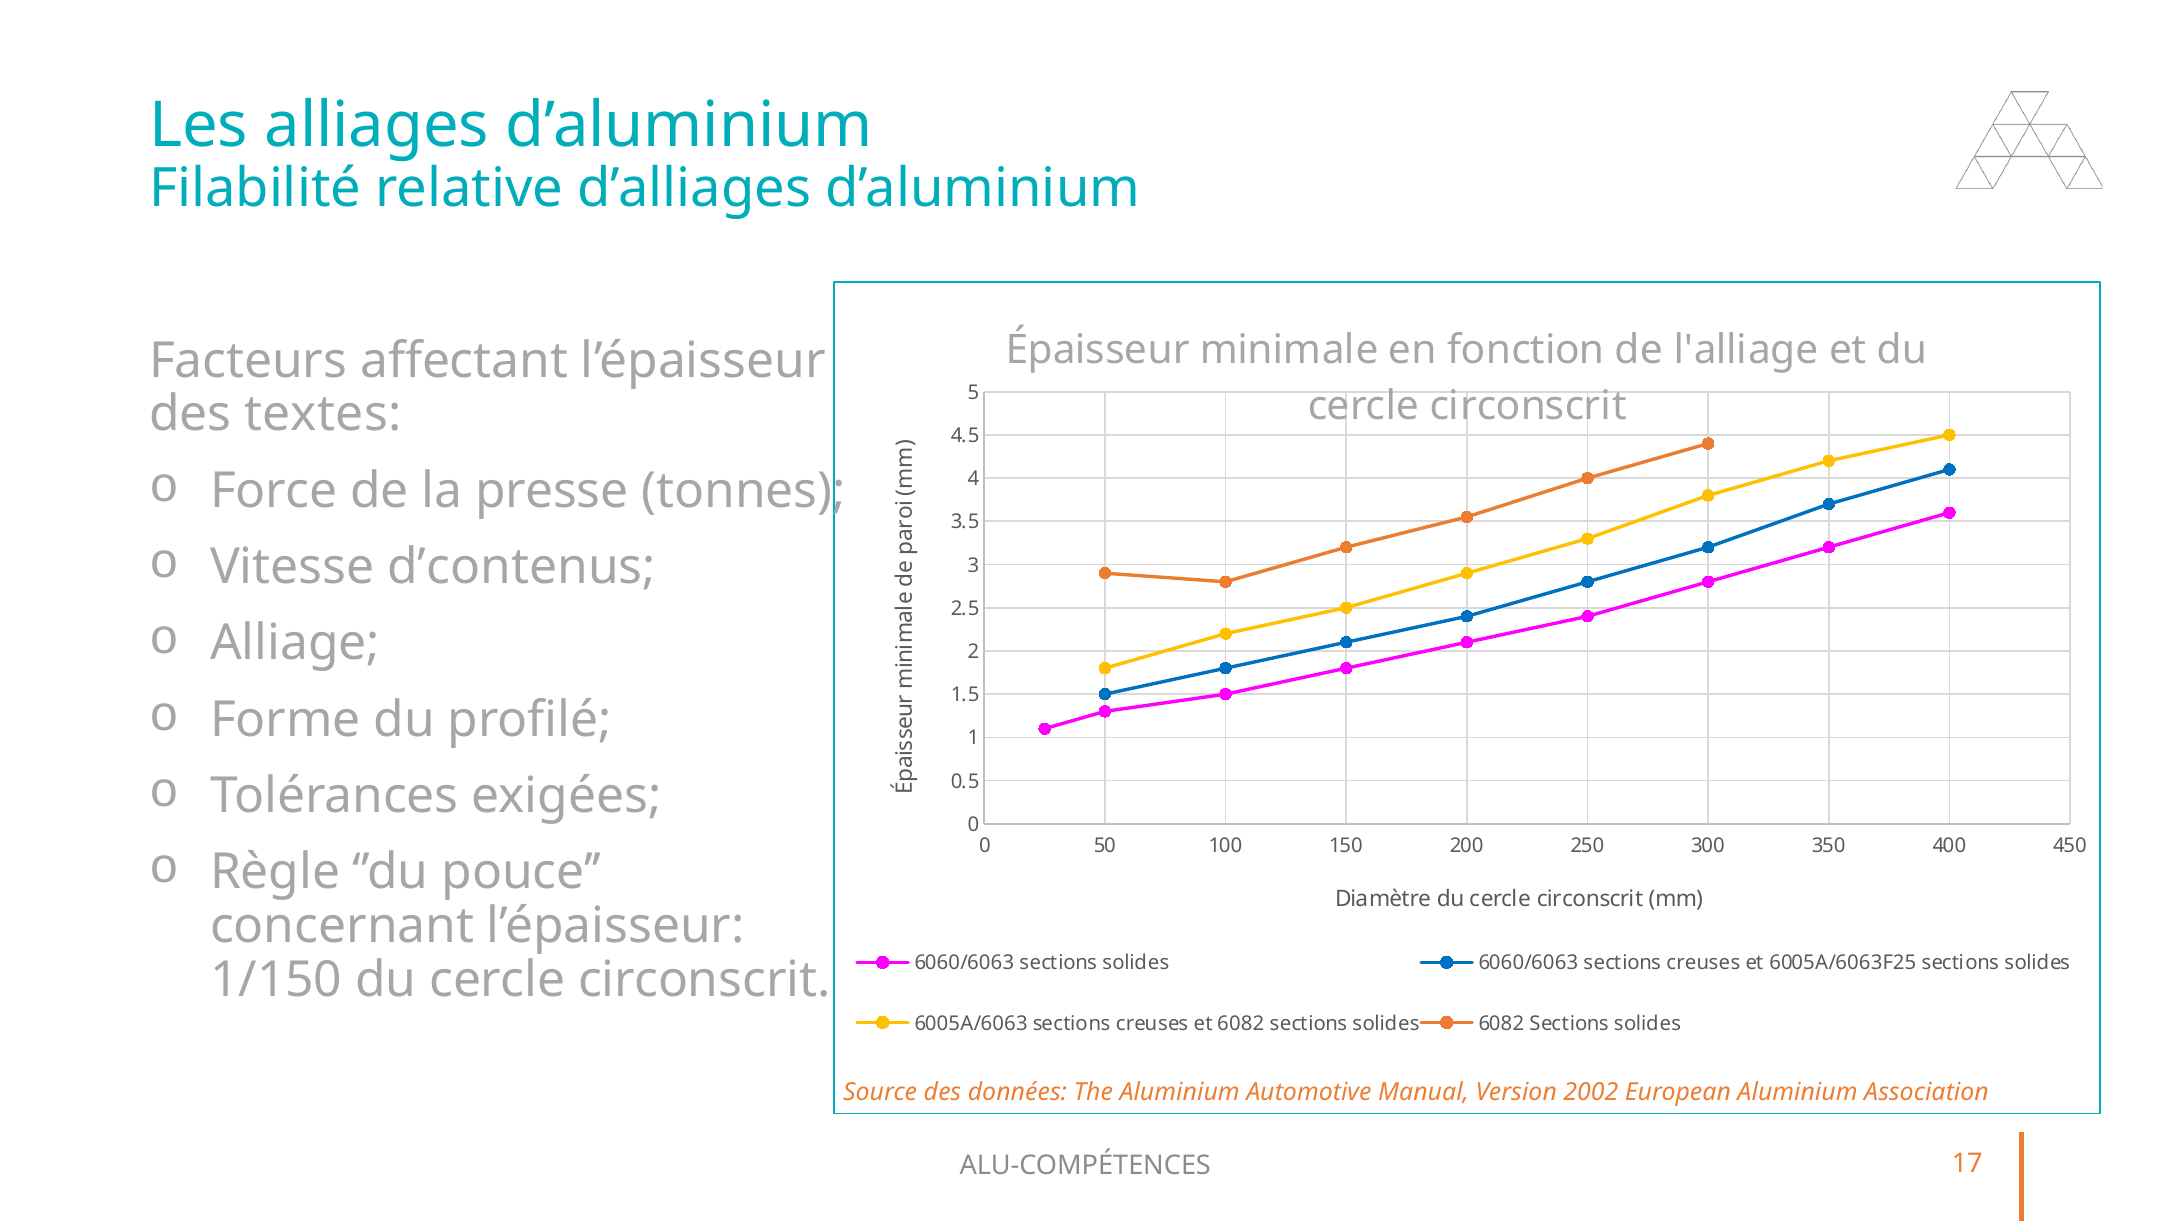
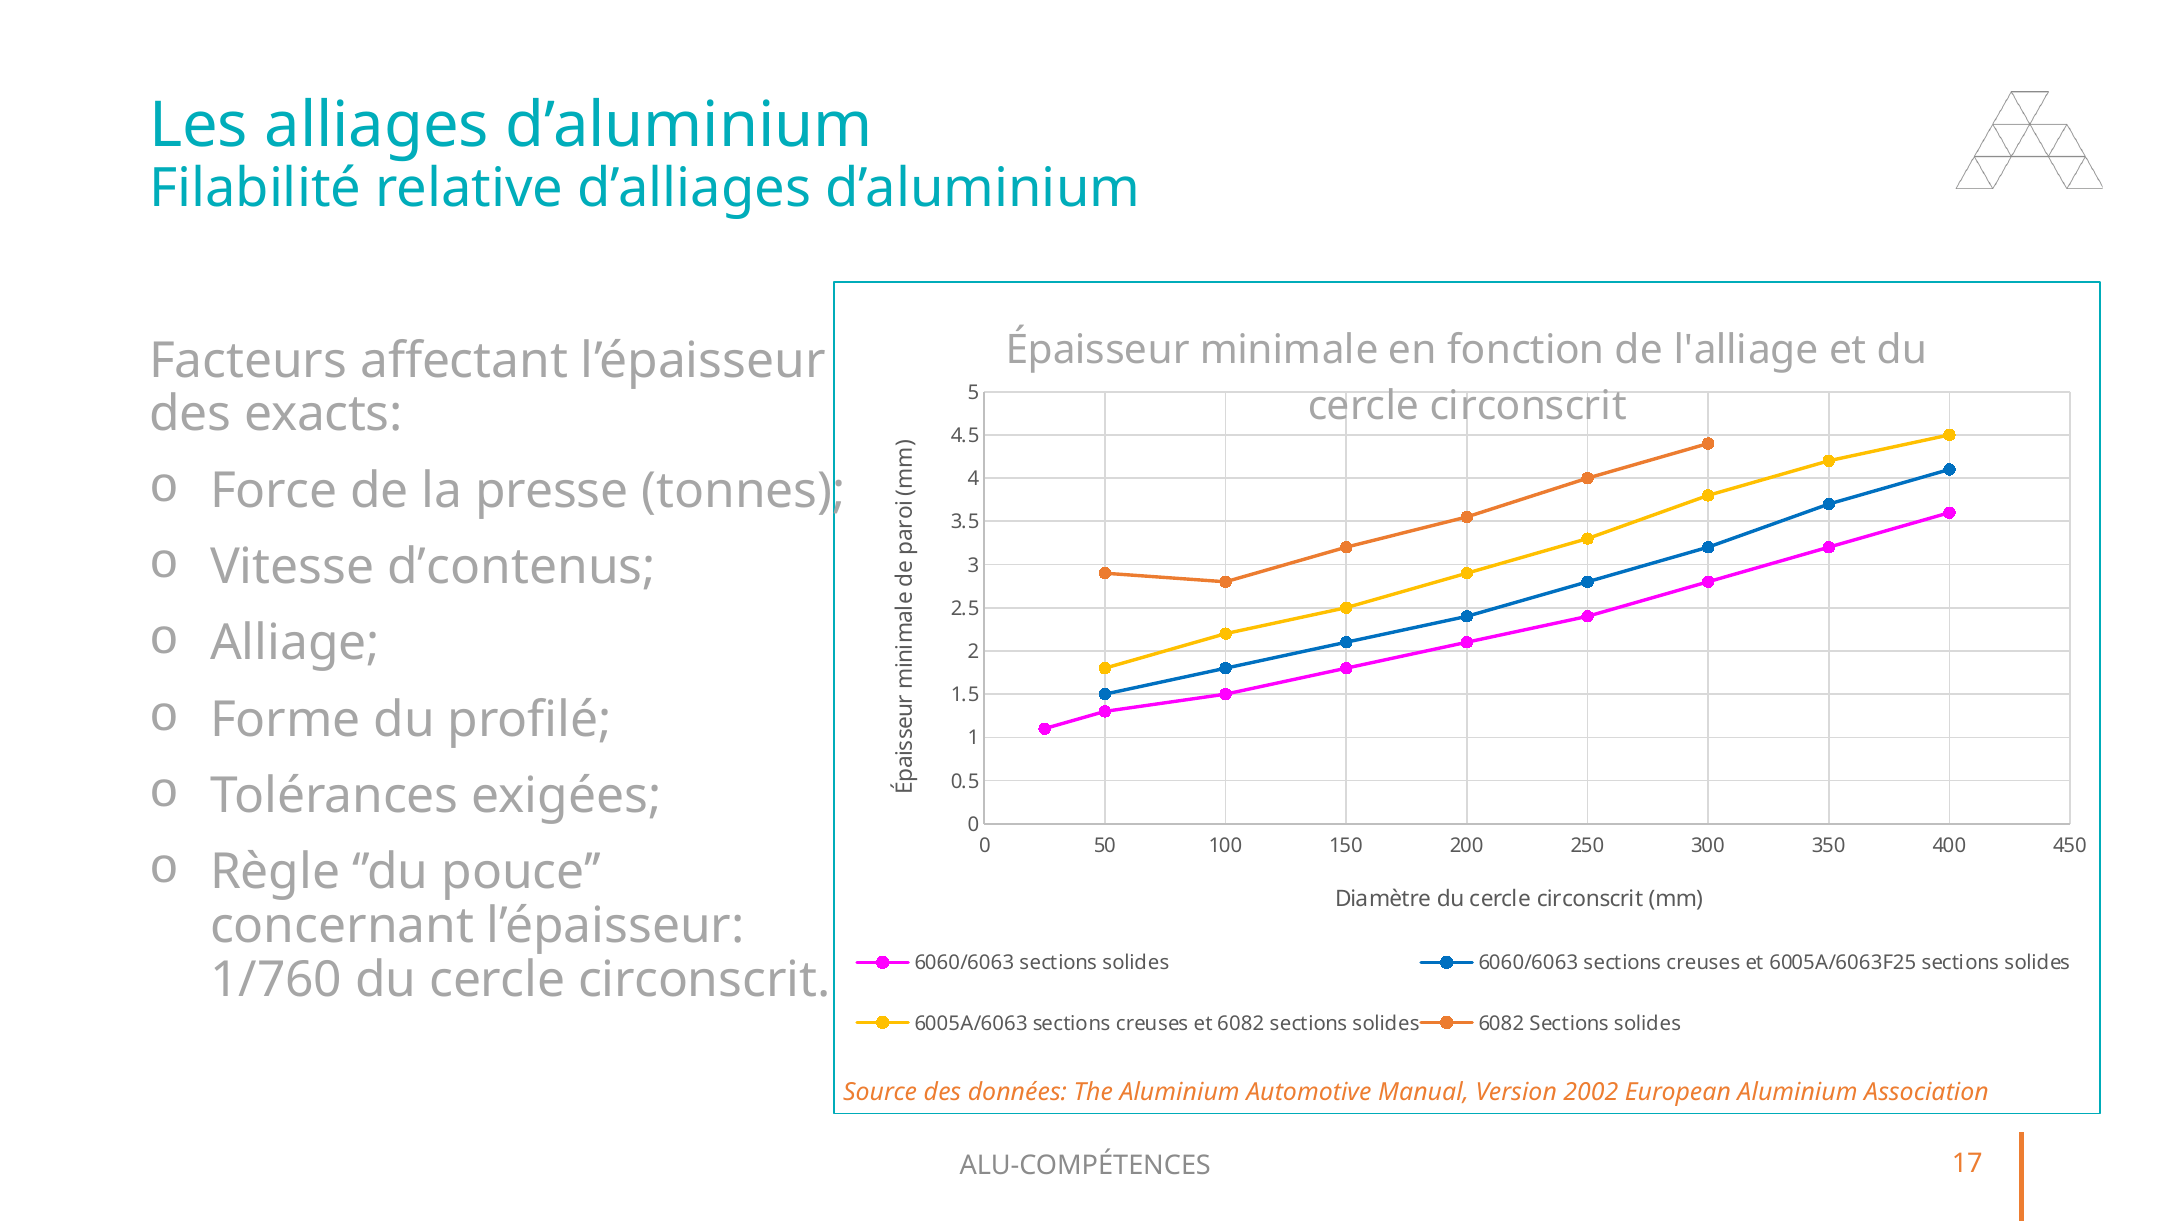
textes: textes -> exacts (323, 415)
1/150: 1/150 -> 1/760 (276, 980)
